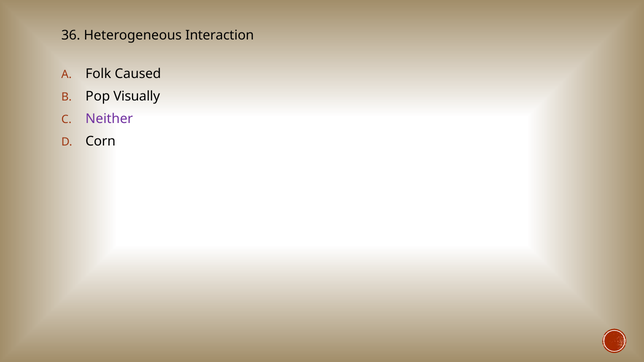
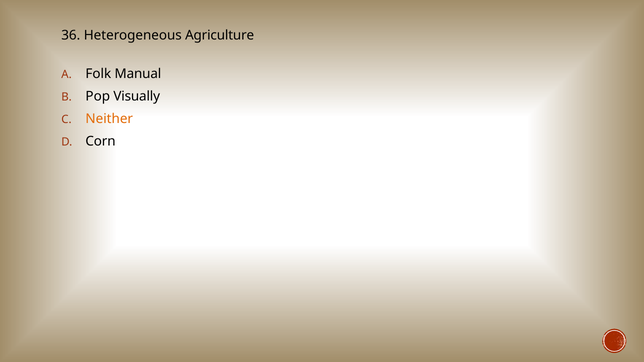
Interaction: Interaction -> Agriculture (220, 35)
Caused: Caused -> Manual (138, 74)
Neither colour: purple -> orange (109, 119)
